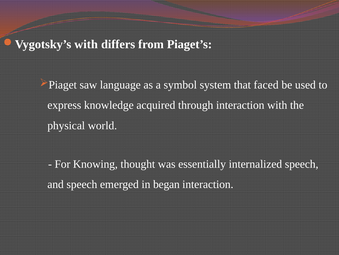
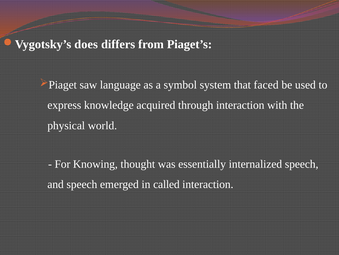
with: with -> does (86, 44)
began: began -> called (166, 184)
